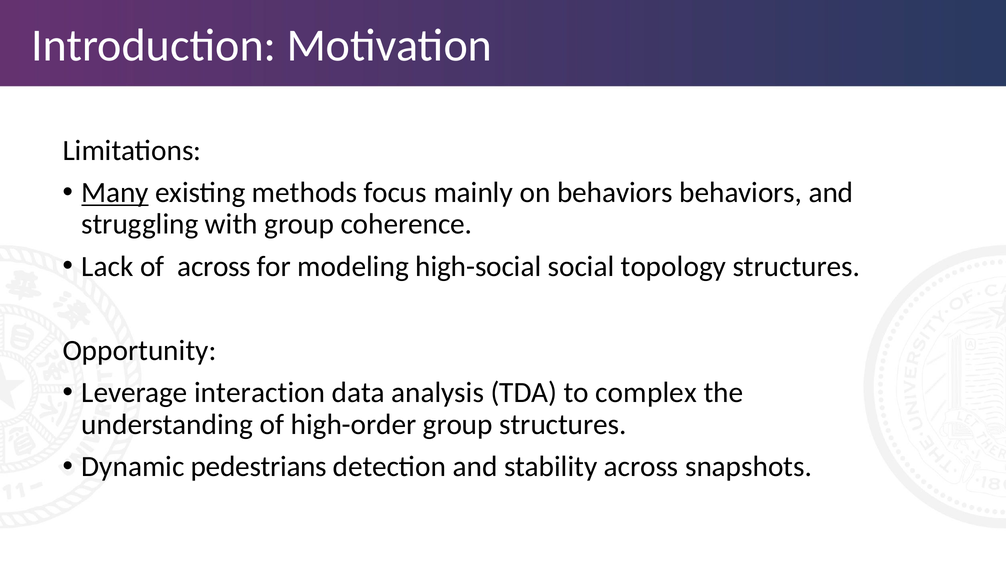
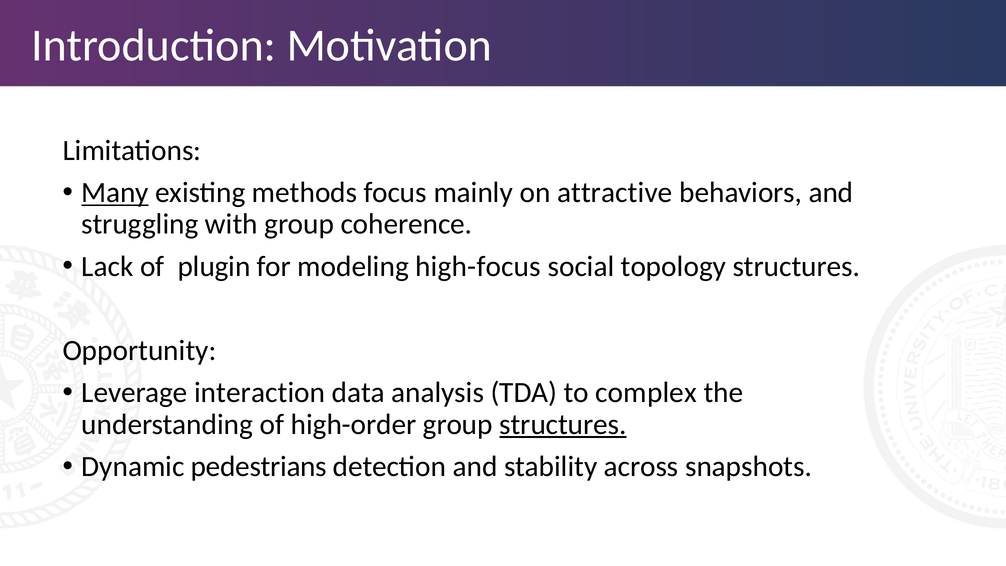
on behaviors: behaviors -> attractive (615, 193)
of across: across -> plugin (214, 266)
high-social: high-social -> high-focus (478, 266)
structures underline: none -> present (563, 424)
